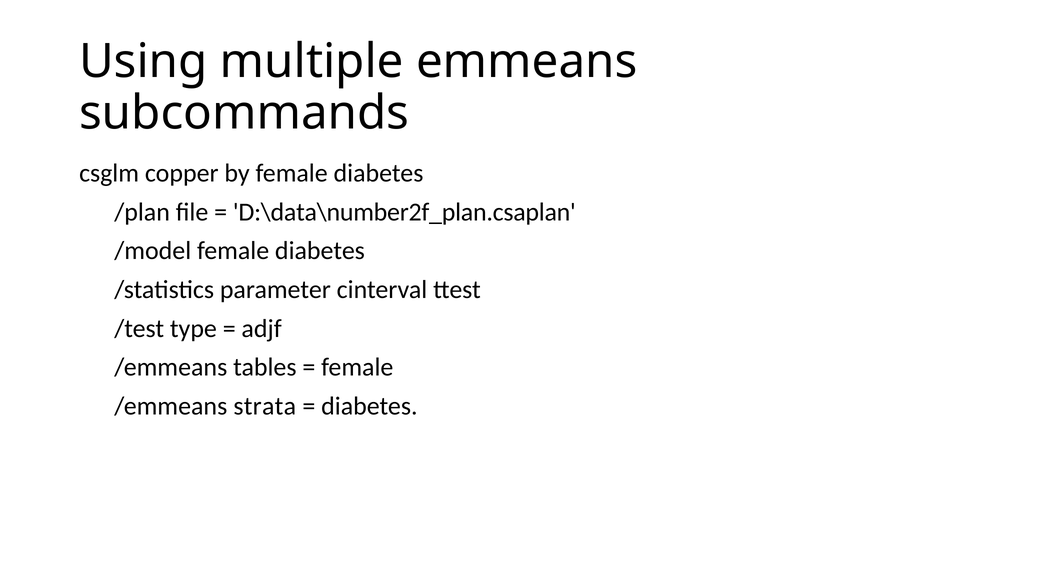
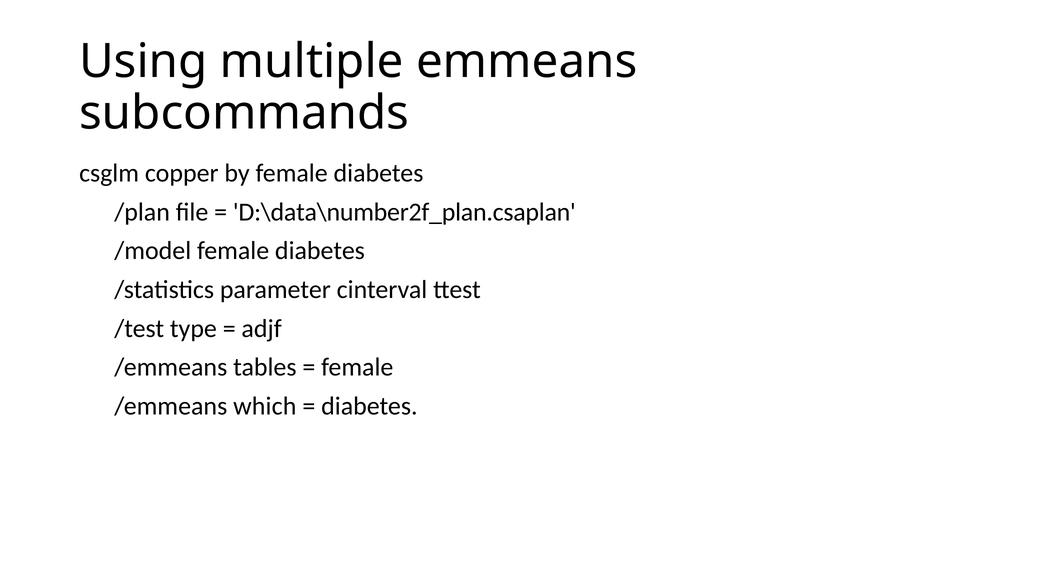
strata: strata -> which (265, 406)
